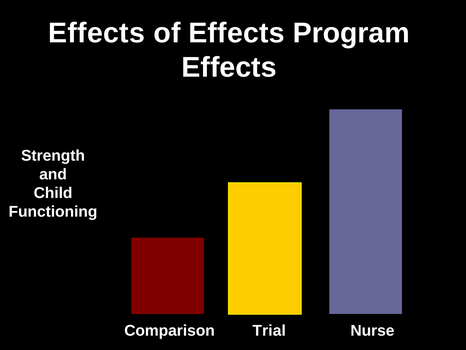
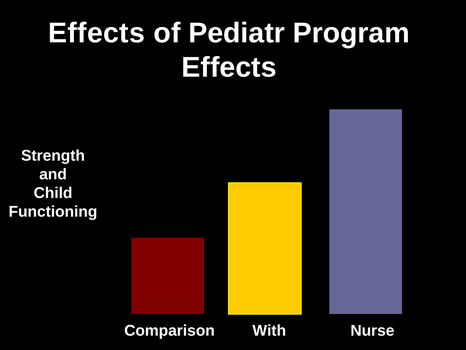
of Effects: Effects -> Pediatr (237, 33)
Trial: Trial -> With (269, 330)
